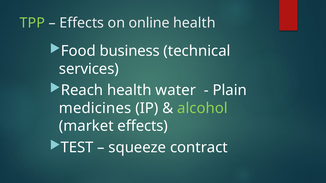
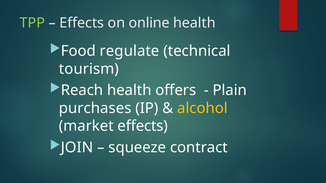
business: business -> regulate (130, 51)
services: services -> tourism (89, 69)
water: water -> offers (176, 90)
medicines: medicines -> purchases (95, 108)
alcohol colour: light green -> yellow (202, 108)
TEST: TEST -> JOIN (77, 148)
